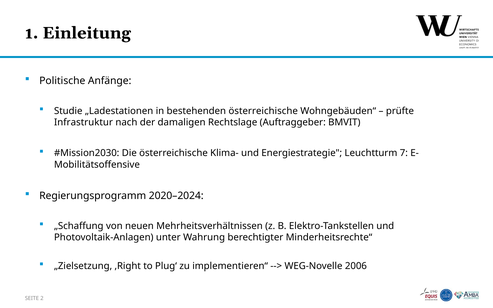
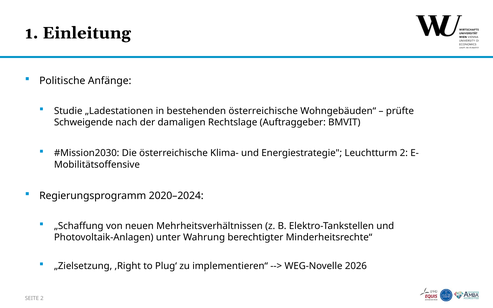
Infrastruktur: Infrastruktur -> Schweigende (84, 122)
Leuchtturm 7: 7 -> 2 (404, 153)
2006: 2006 -> 2026 (356, 266)
